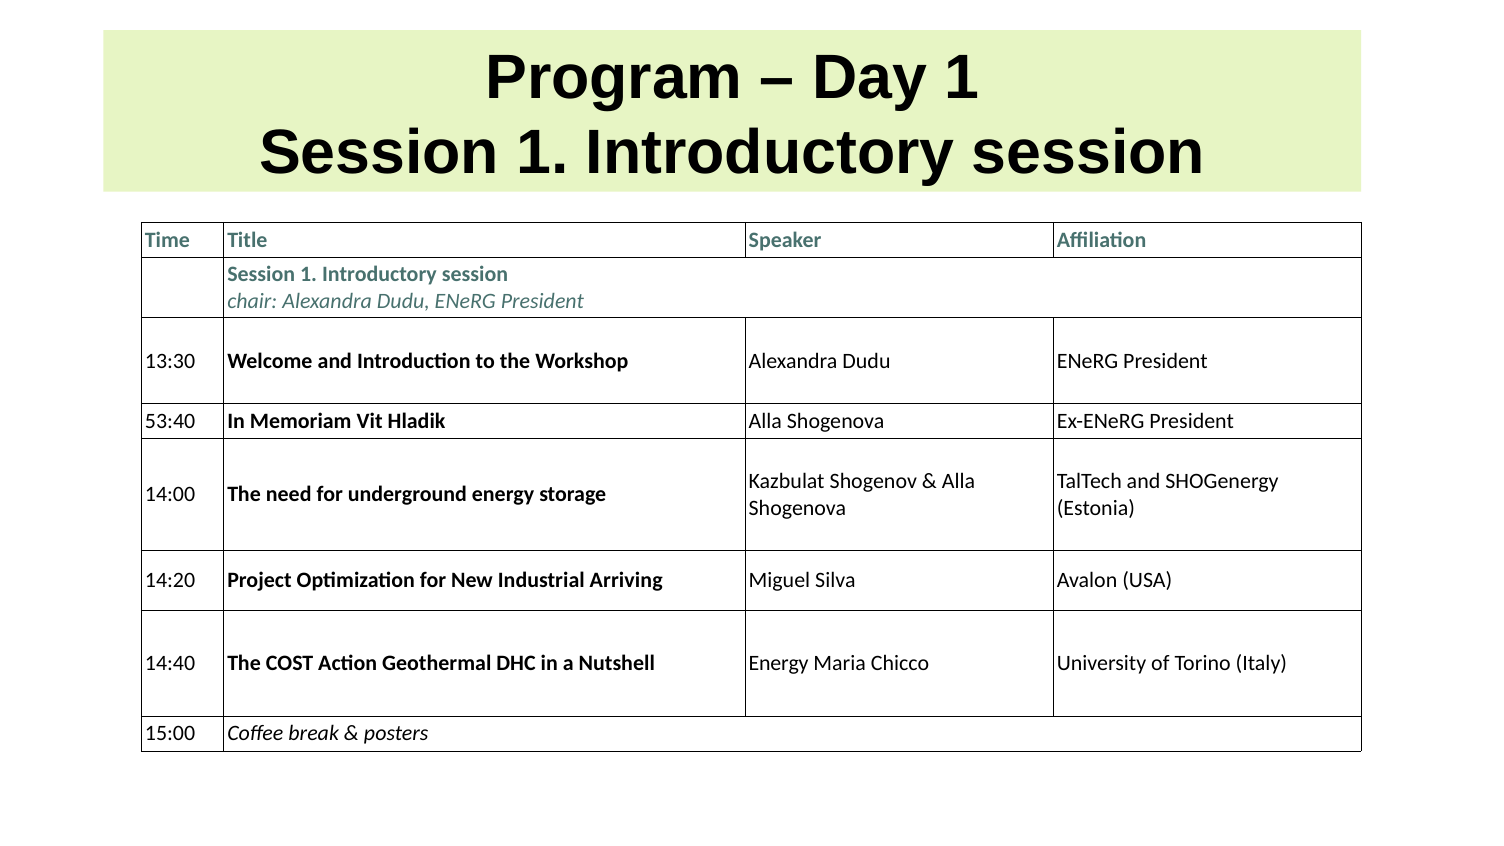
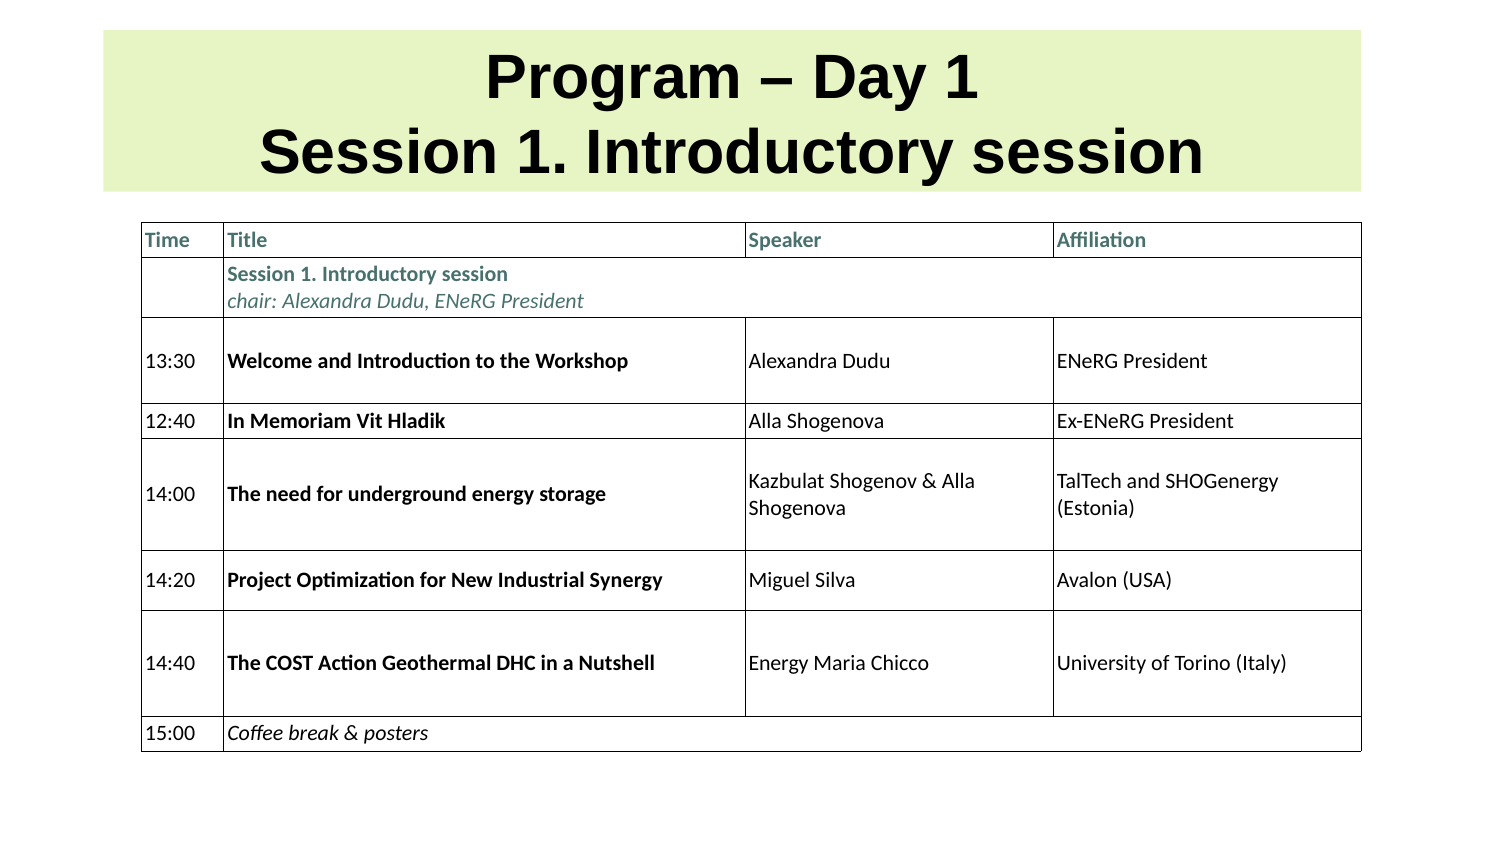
53:40: 53:40 -> 12:40 (170, 421)
Arriving: Arriving -> Synergy (626, 580)
